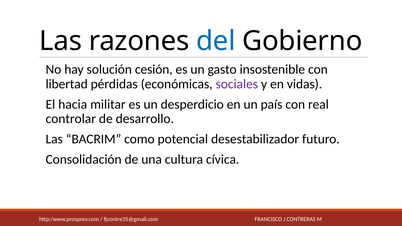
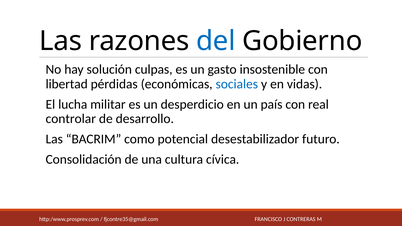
cesión: cesión -> culpas (154, 70)
sociales colour: purple -> blue (237, 84)
hacia: hacia -> lucha (73, 104)
